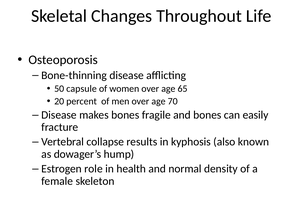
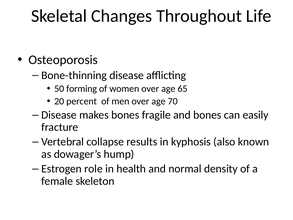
capsule: capsule -> forming (82, 89)
